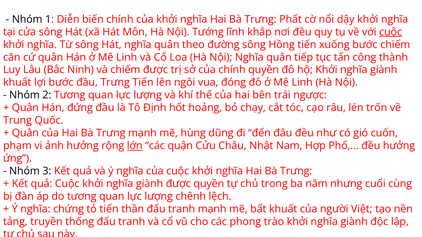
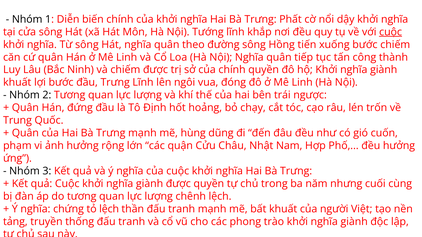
Trưng Tiến: Tiến -> Lĩnh (143, 83)
lớn underline: present -> none (135, 146)
tỏ tiến: tiến -> lệch (109, 209)
